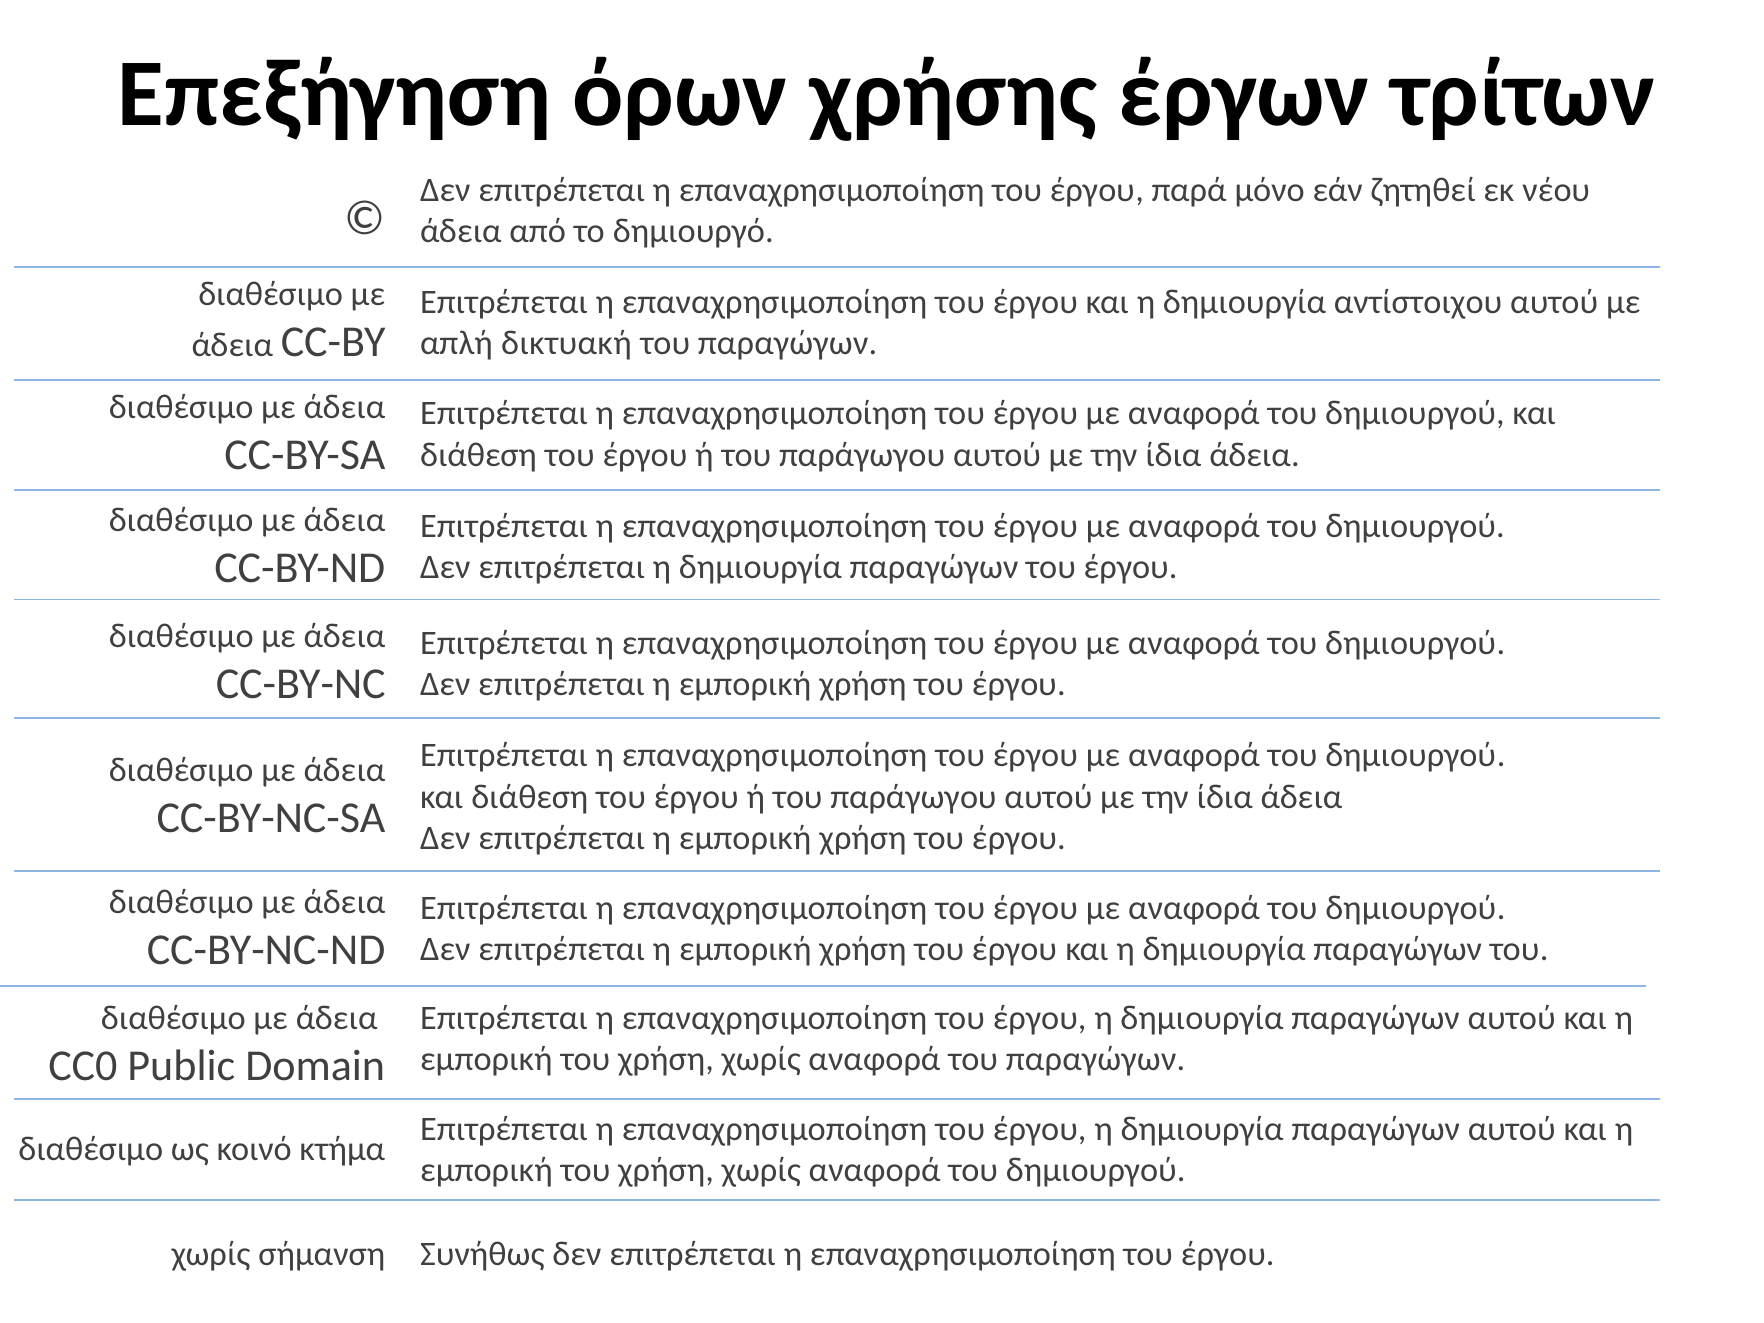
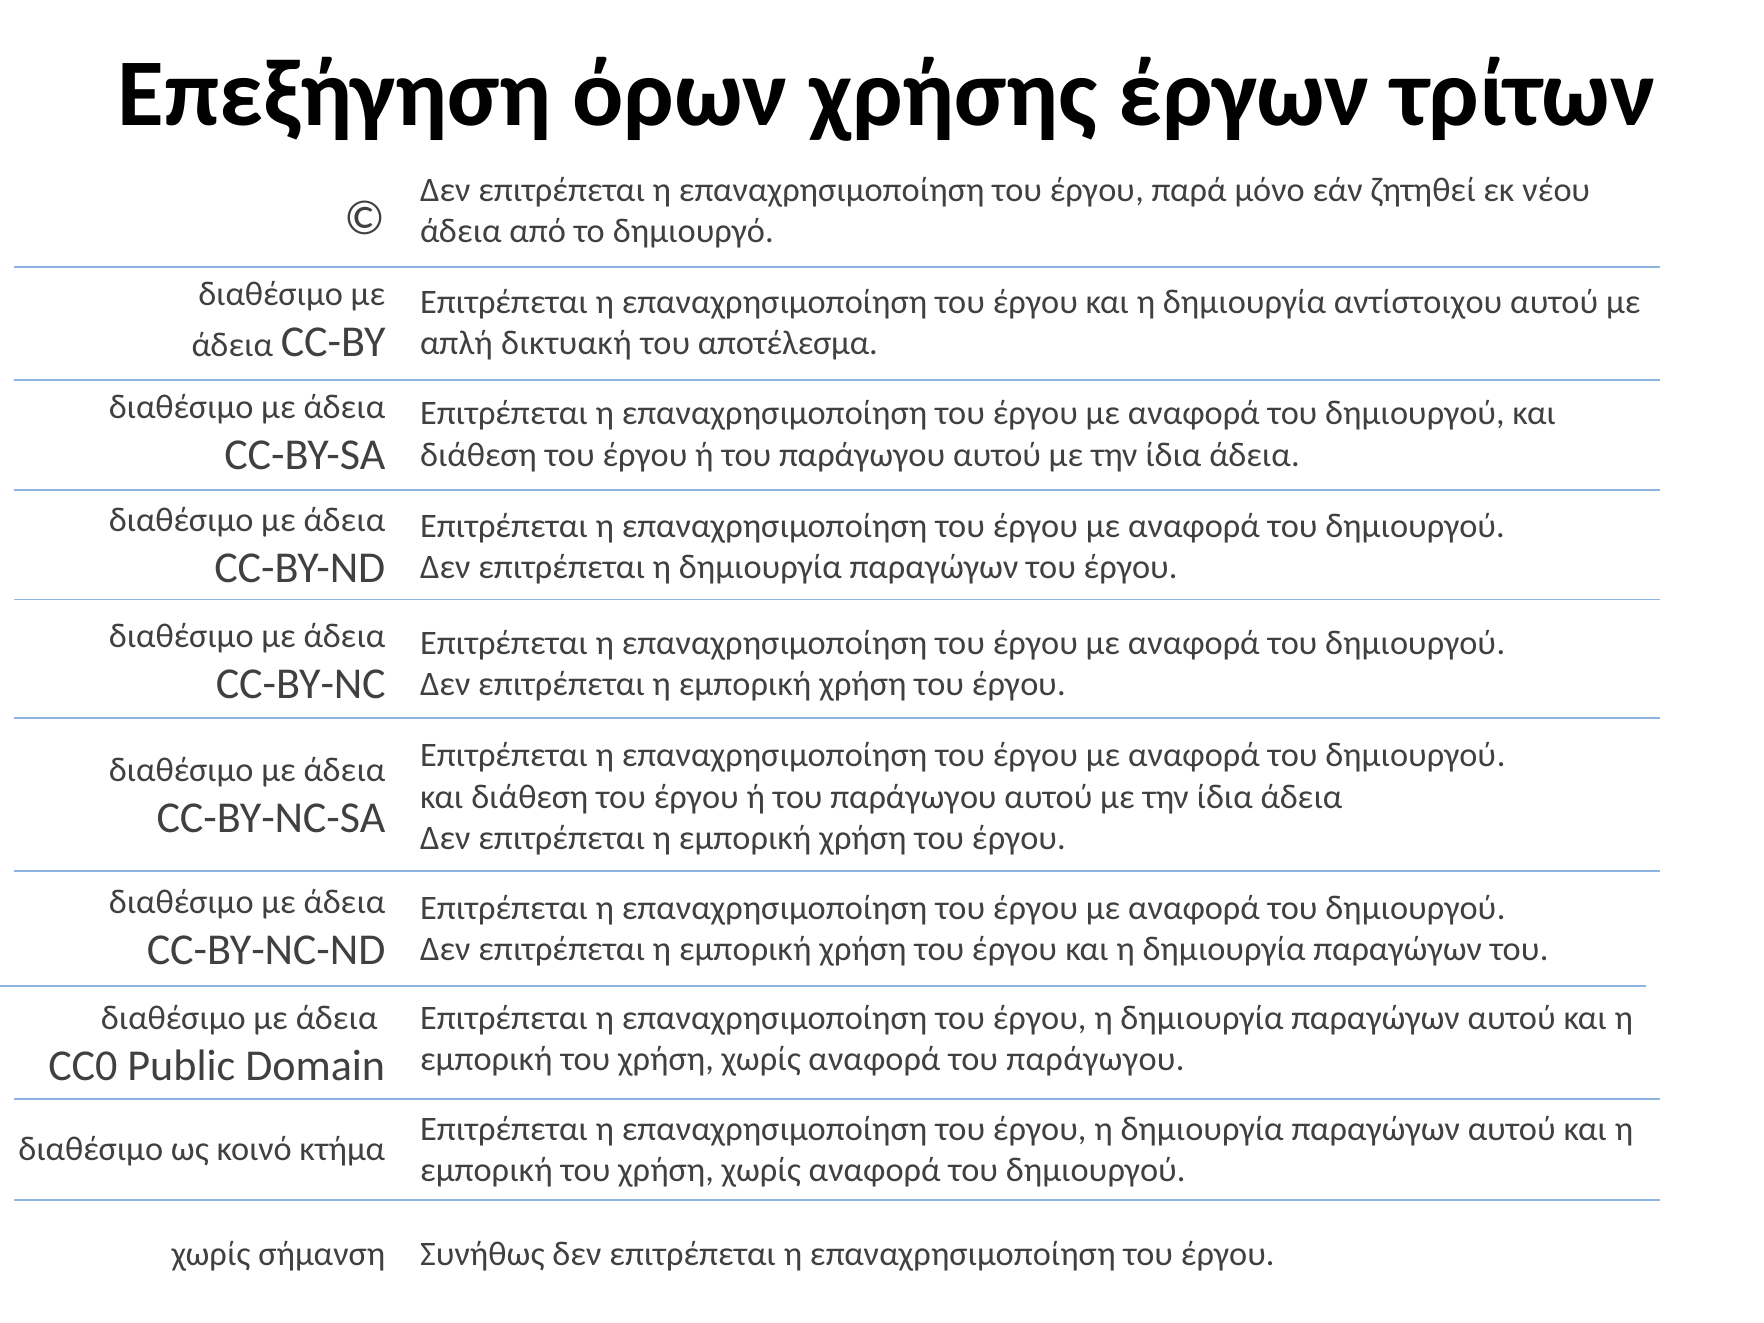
παραγώγων: παραγώγων -> αποτέλεσμα (788, 344)
αναφορά του παραγώγων: παραγώγων -> παράγωγου (1095, 1059)
